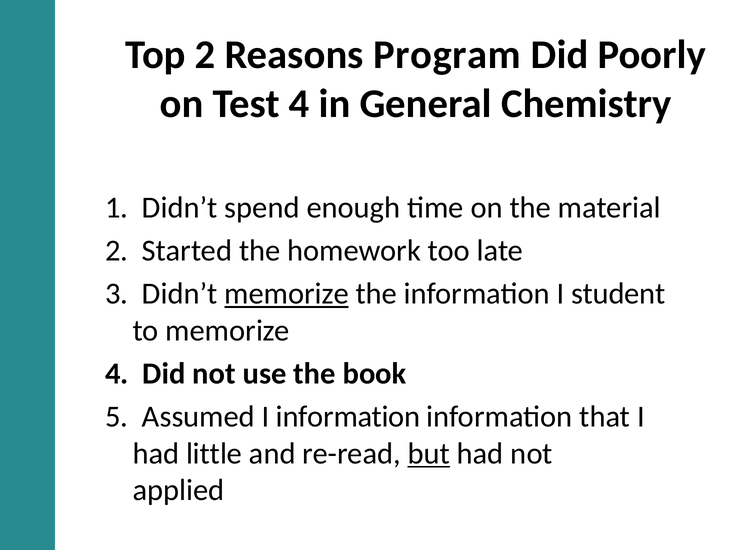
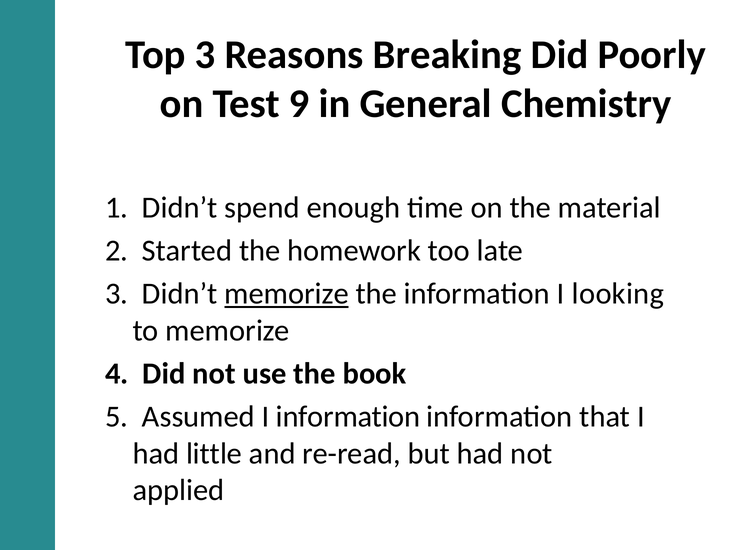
Top 2: 2 -> 3 (205, 55)
Program: Program -> Breaking (447, 55)
Test 4: 4 -> 9 (299, 104)
student: student -> looking (618, 294)
but underline: present -> none (429, 453)
